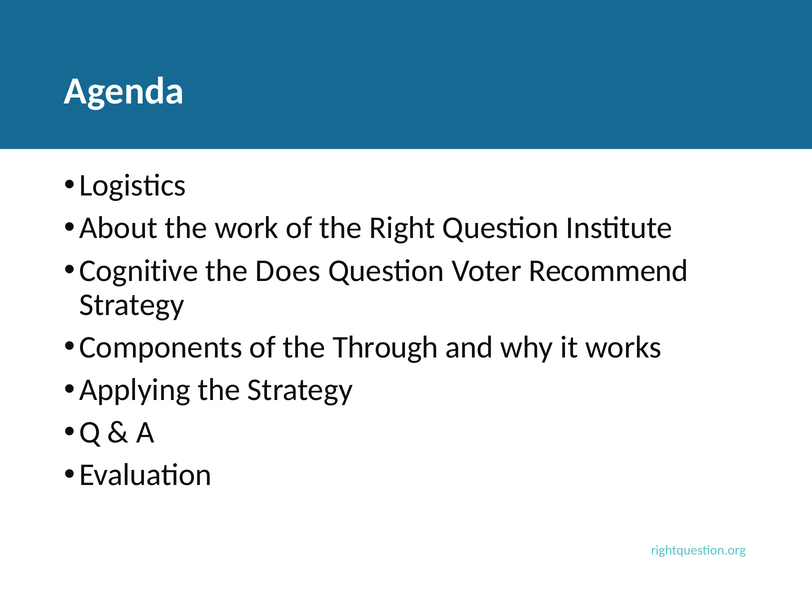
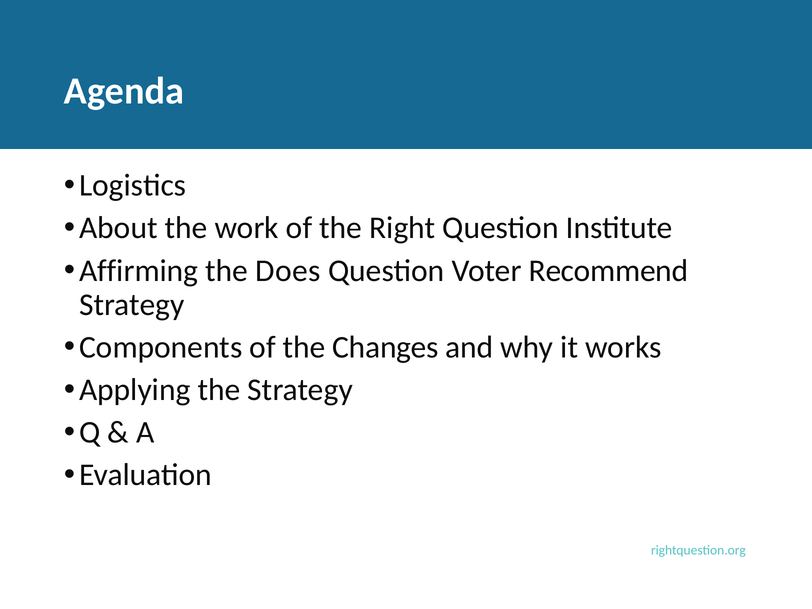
Cognitive: Cognitive -> Affirming (139, 271)
Through: Through -> Changes (385, 347)
